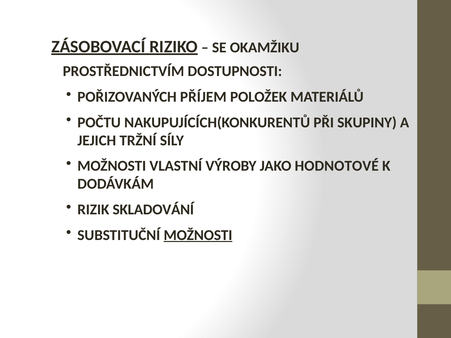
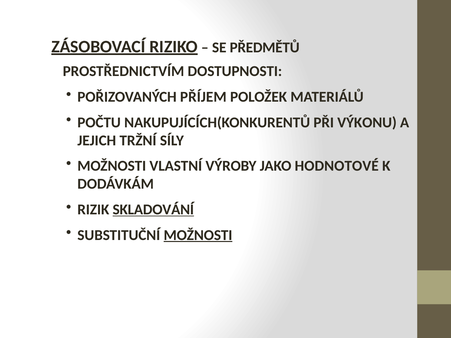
OKAMŽIKU: OKAMŽIKU -> PŘEDMĚTŮ (265, 47)
SKUPINY: SKUPINY -> VÝKONU (367, 123)
SKLADOVÁNÍ underline: none -> present (153, 210)
